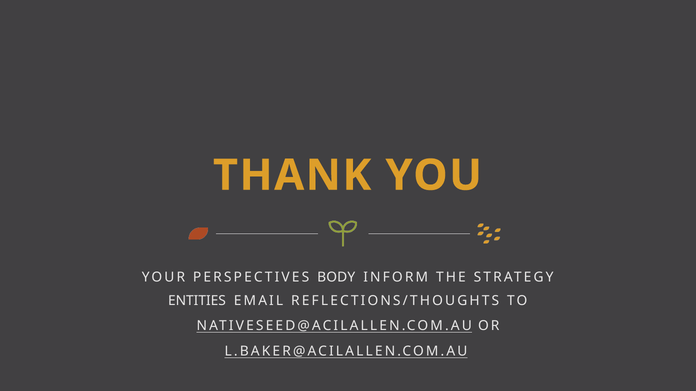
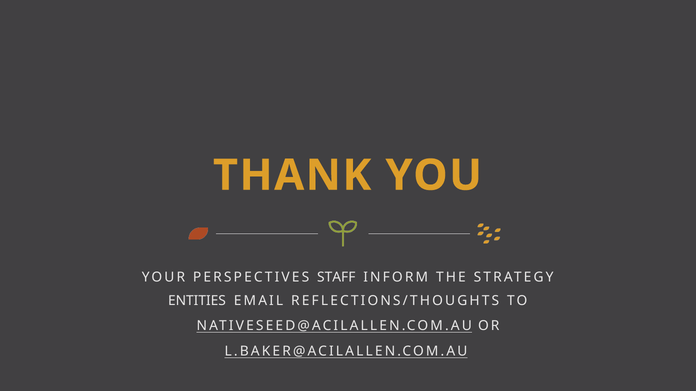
BODY: BODY -> STAFF (336, 278)
